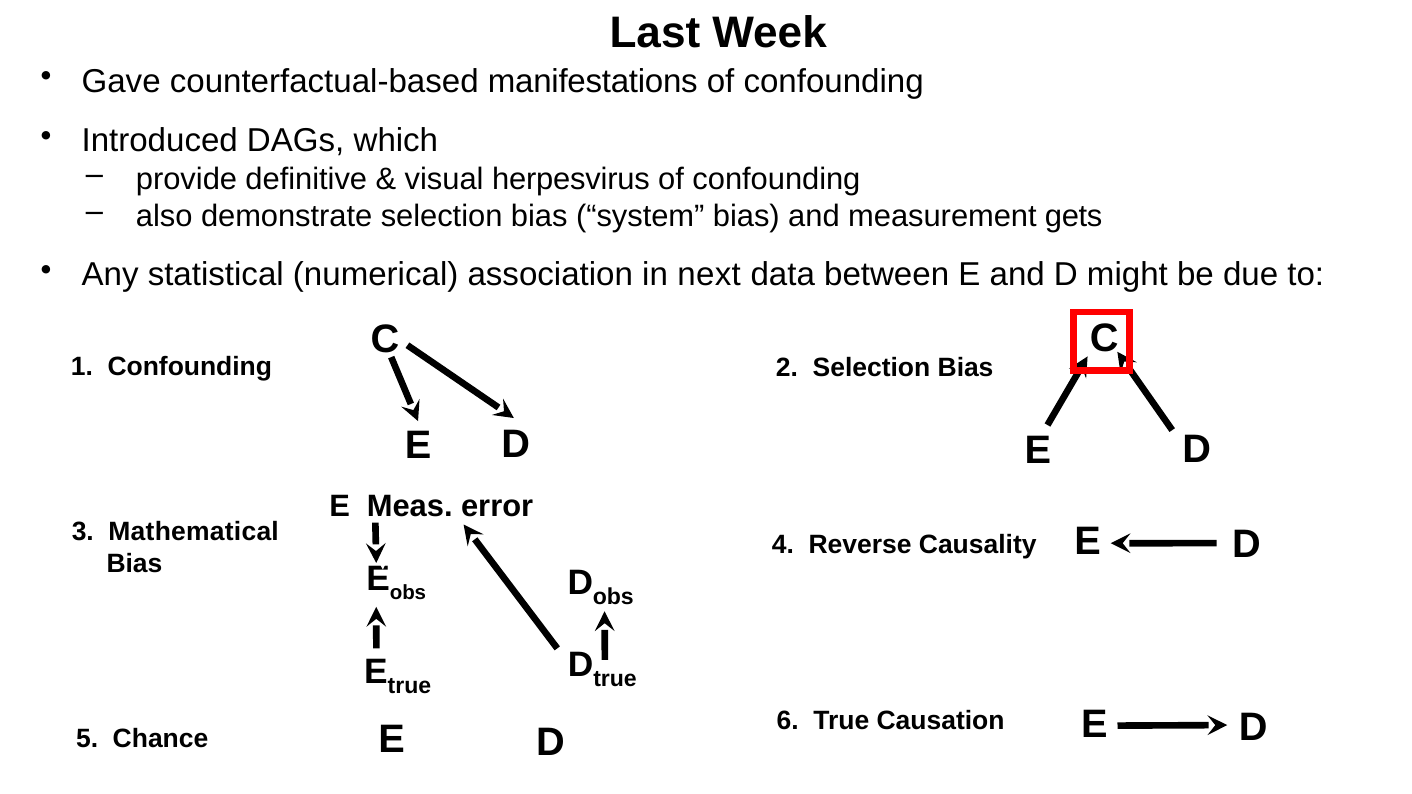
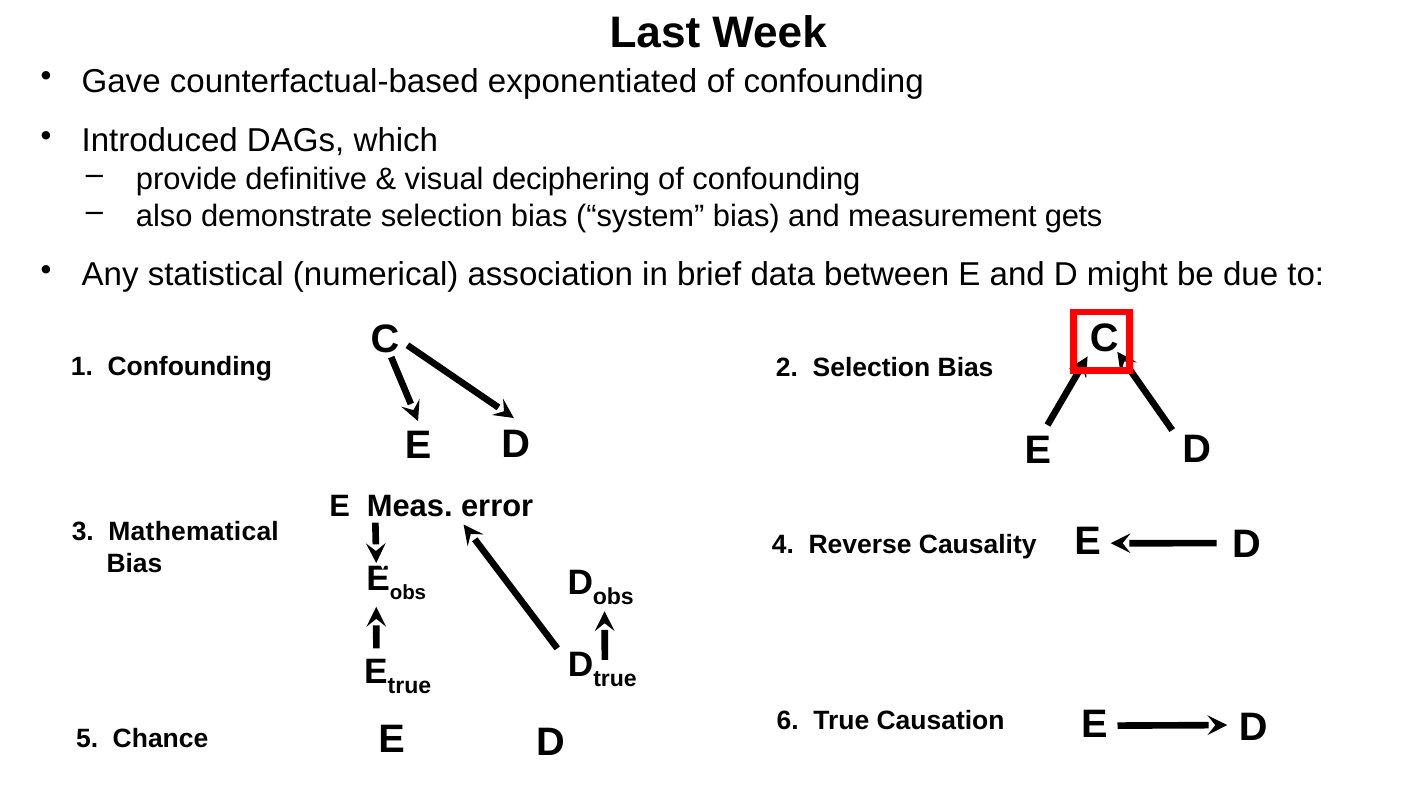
manifestations: manifestations -> exponentiated (593, 81)
herpesvirus: herpesvirus -> deciphering (571, 179)
next: next -> brief (709, 275)
